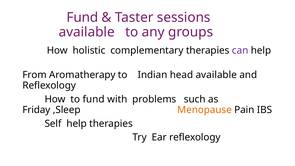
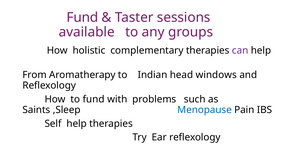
head available: available -> windows (216, 75)
Friday: Friday -> Saints (36, 110)
Menopause colour: orange -> blue (205, 110)
